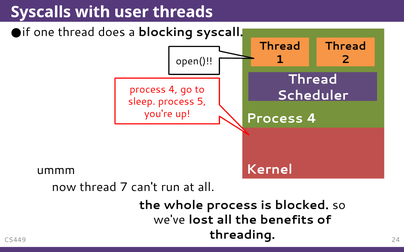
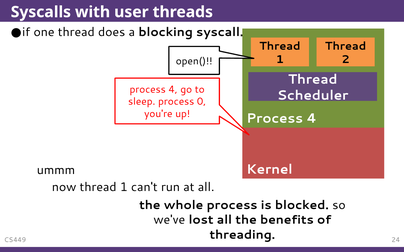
5: 5 -> 0 (202, 102)
now thread 7: 7 -> 1 (124, 187)
